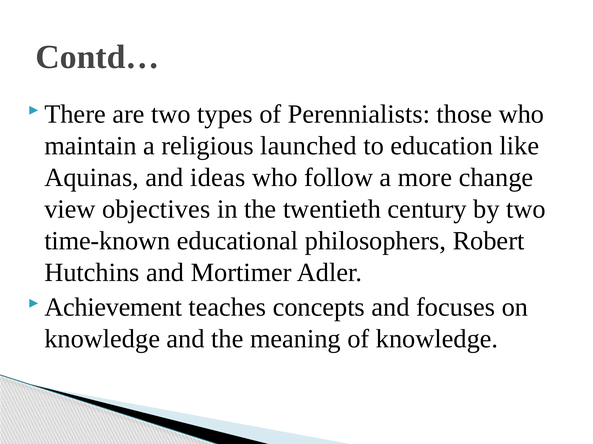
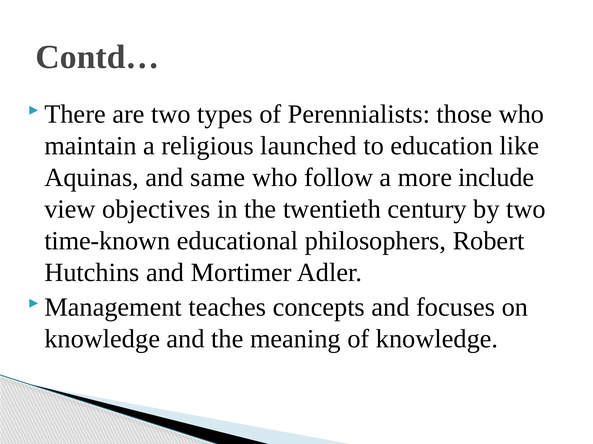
ideas: ideas -> same (218, 178)
change: change -> include (496, 178)
Achievement: Achievement -> Management (113, 308)
